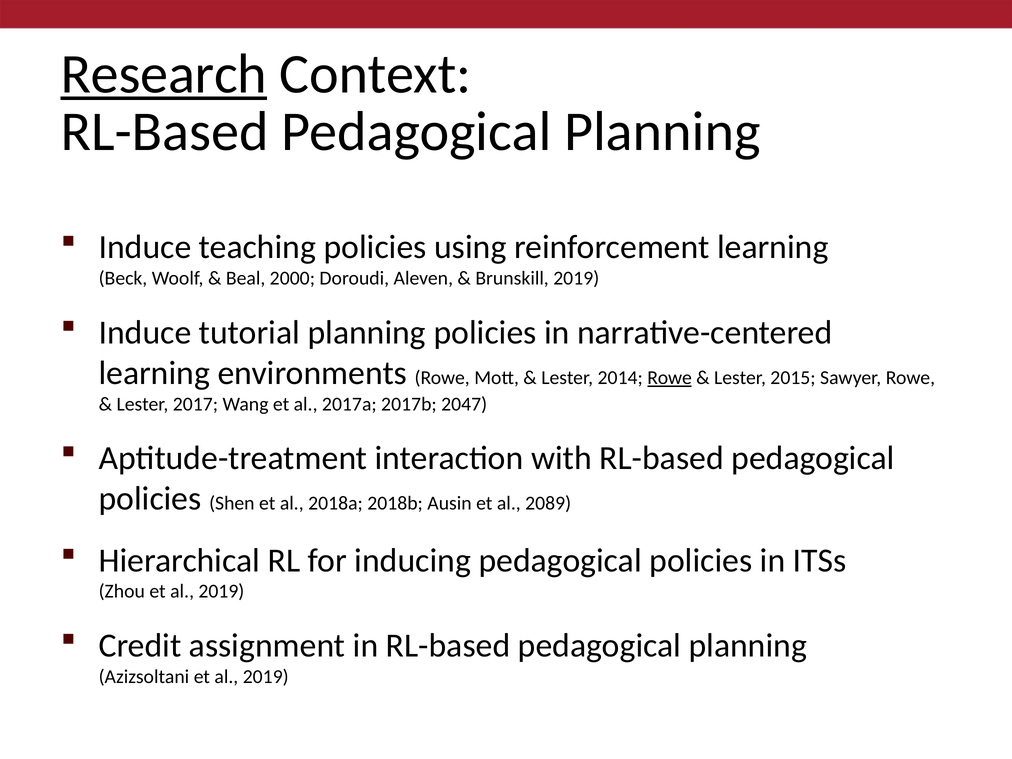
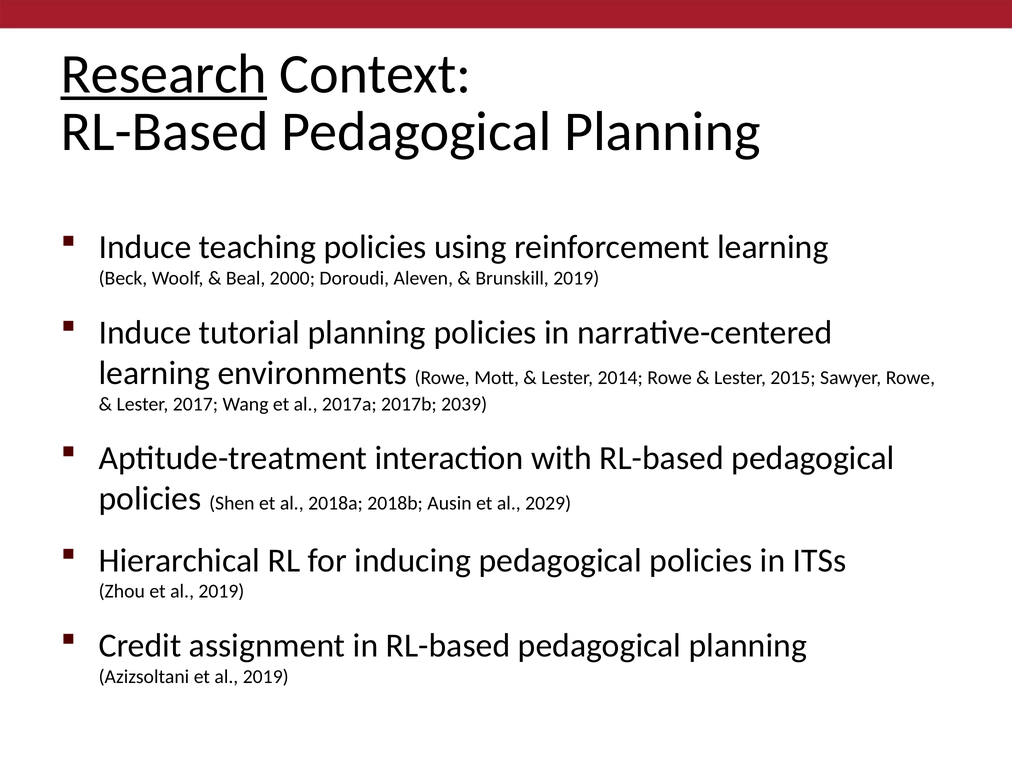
Rowe underline: present -> none (670, 378)
2047: 2047 -> 2039 (464, 404)
2089: 2089 -> 2029 (548, 503)
